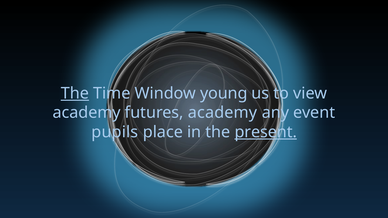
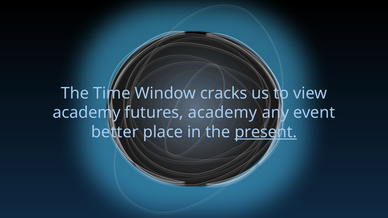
The underline: present -> none (75, 93)
young: young -> cracks (224, 93)
pupils: pupils -> better (115, 132)
